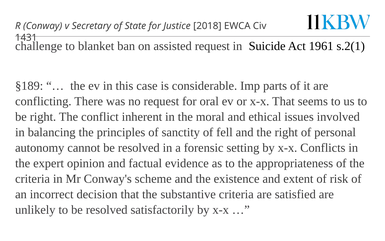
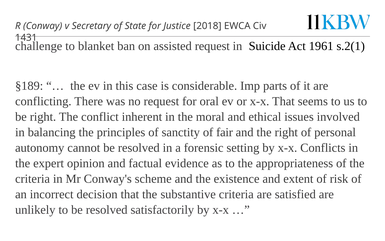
fell: fell -> fair (225, 132)
